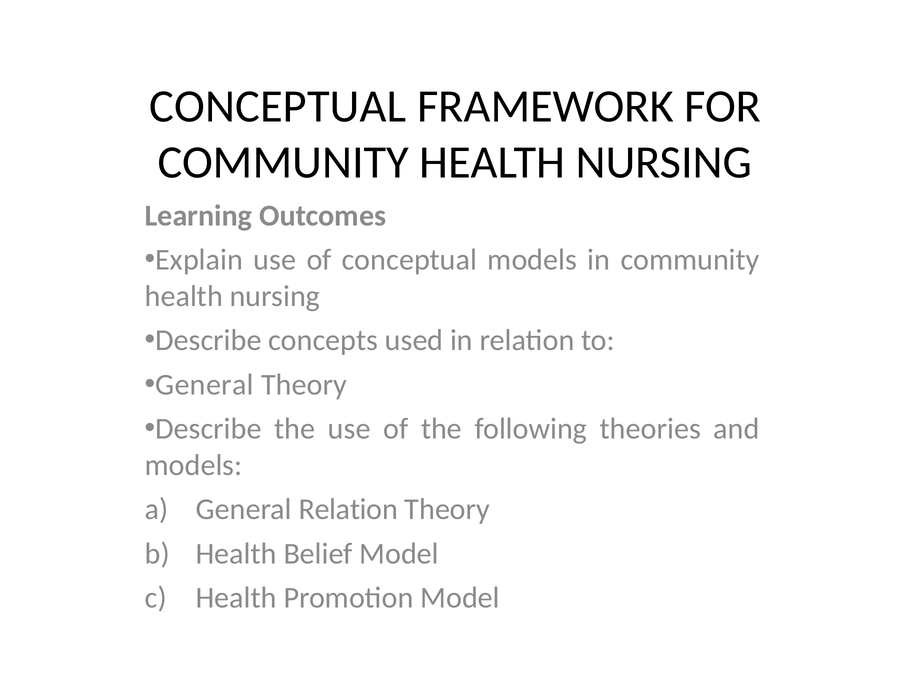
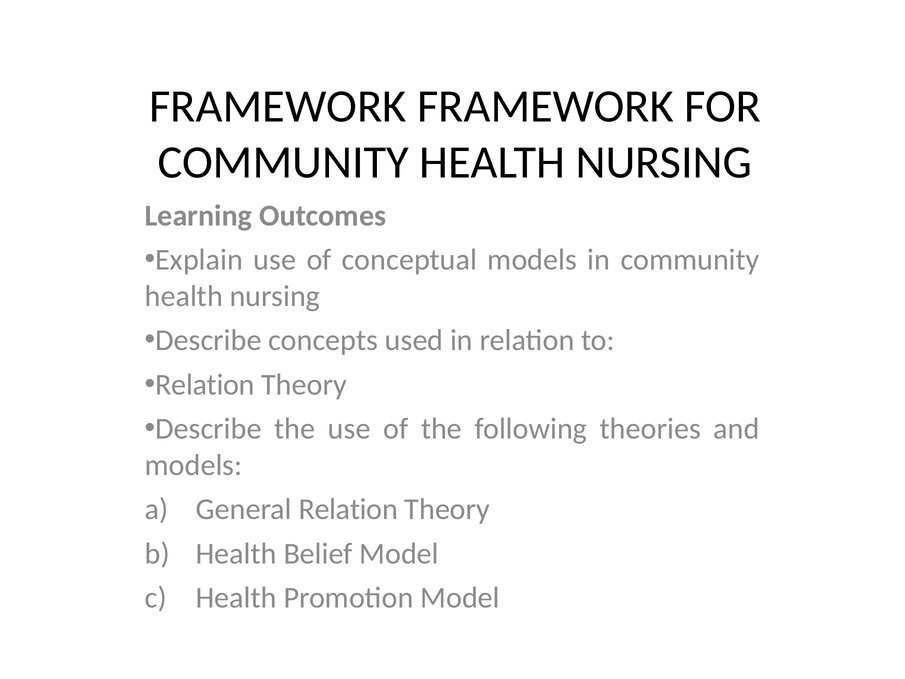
CONCEPTUAL: CONCEPTUAL -> FRAMEWORK (278, 106)
General: General -> Relation (205, 385)
